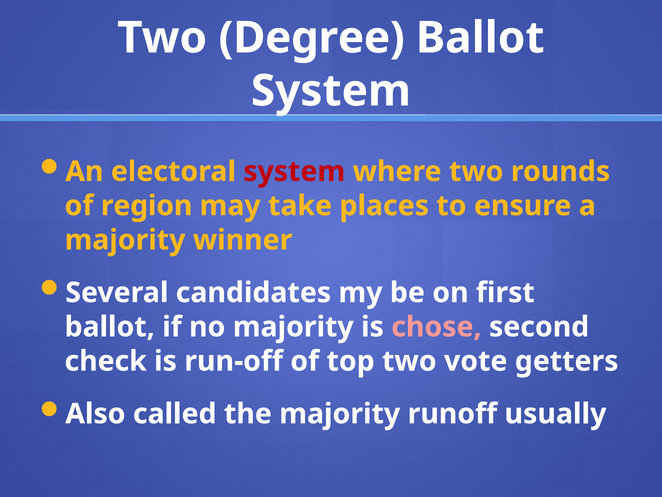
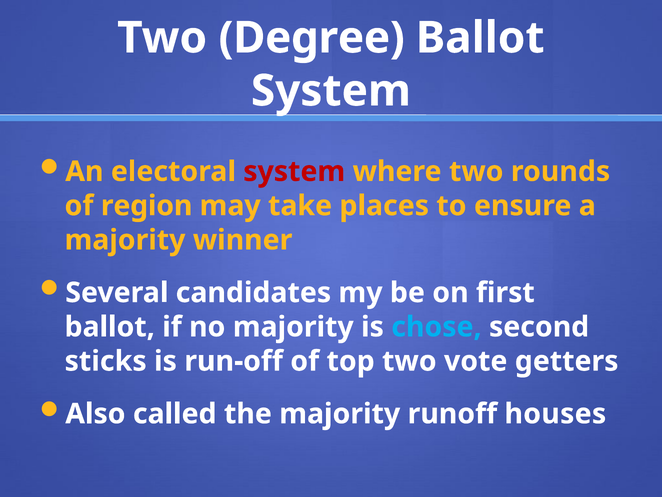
chose colour: pink -> light blue (436, 327)
check: check -> sticks (106, 361)
usually: usually -> houses (555, 413)
